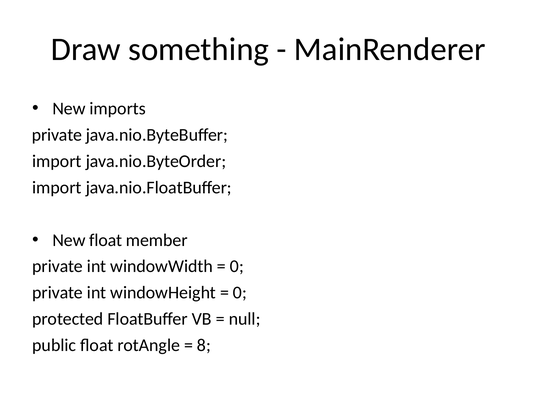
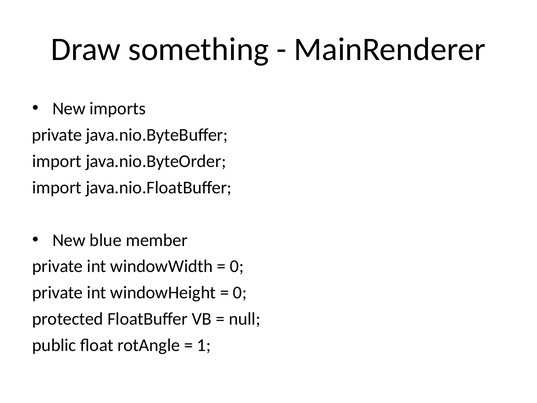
New float: float -> blue (106, 240)
8: 8 -> 1 (204, 345)
